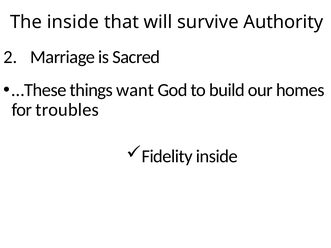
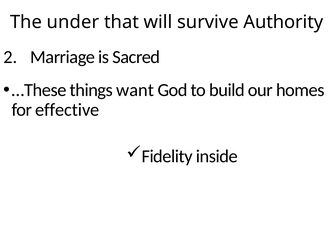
The inside: inside -> under (73, 22)
troubles: troubles -> effective (67, 110)
